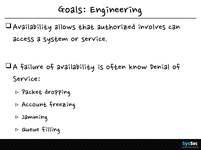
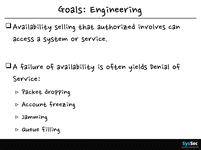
allows: allows -> selling (65, 27)
know: know -> yields (138, 68)
